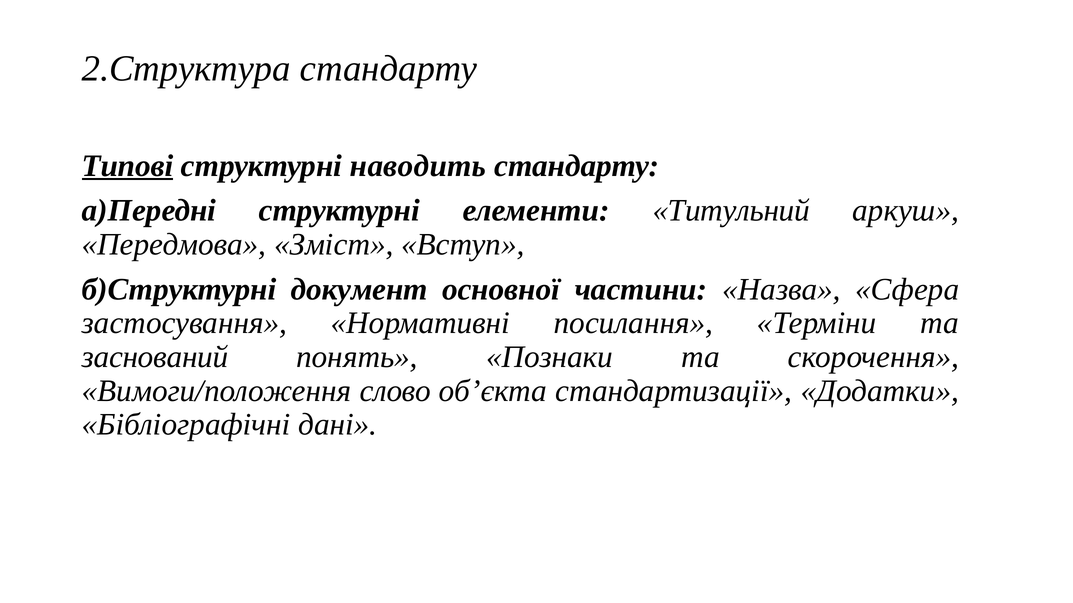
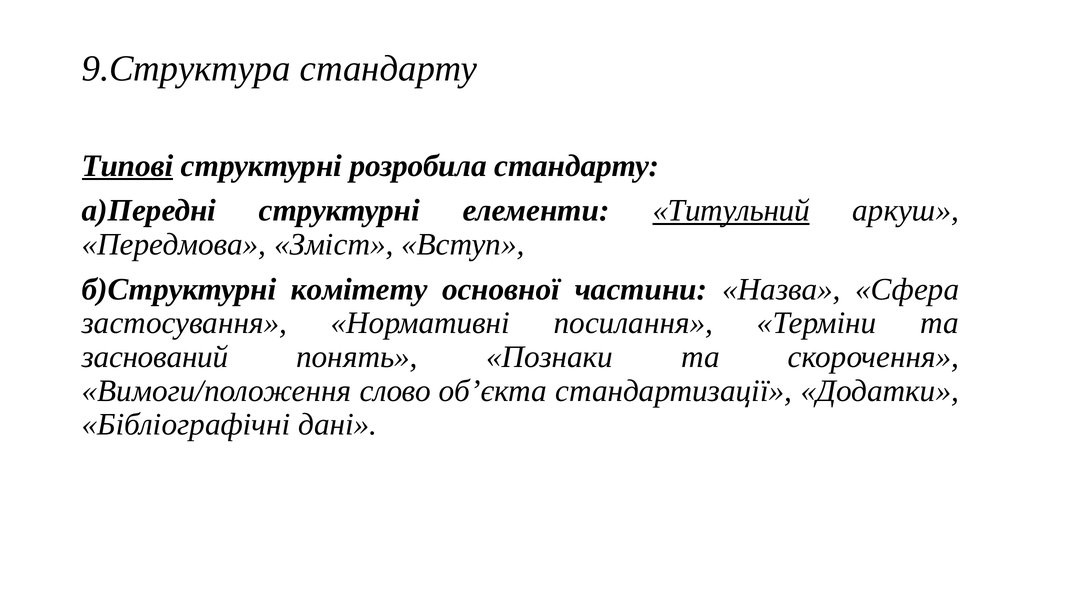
2.Структура: 2.Структура -> 9.Структура (186, 69)
наводить: наводить -> розробила (418, 166)
Титульний underline: none -> present (731, 211)
документ: документ -> комітету (359, 290)
